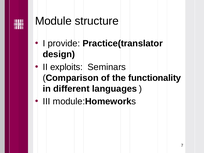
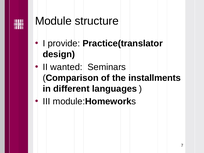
exploits: exploits -> wanted (66, 67)
functionality: functionality -> installments (155, 78)
